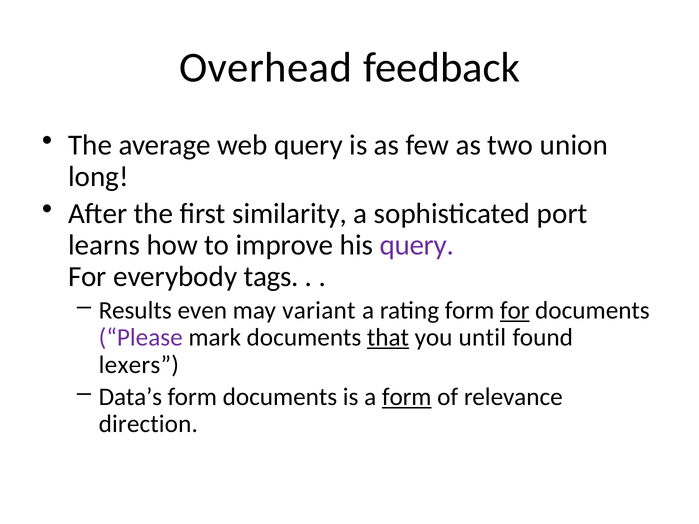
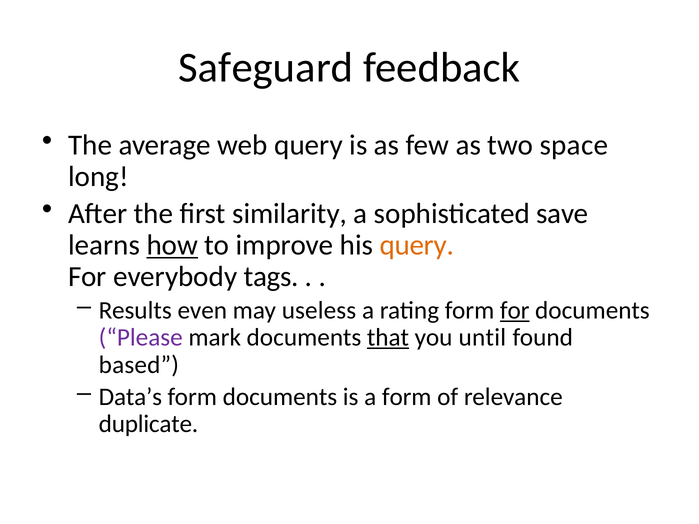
Overhead: Overhead -> Safeguard (266, 68)
union: union -> space (574, 145)
port: port -> save (562, 214)
how underline: none -> present (172, 245)
query colour: purple -> orange (417, 245)
variant: variant -> useless (319, 310)
lexers: lexers -> based (139, 365)
form underline: present -> none (407, 397)
direction: direction -> duplicate (148, 424)
